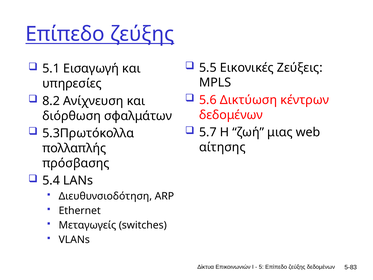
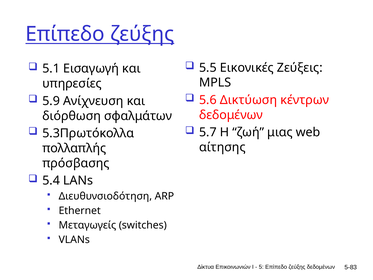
8.2: 8.2 -> 5.9 (51, 101)
